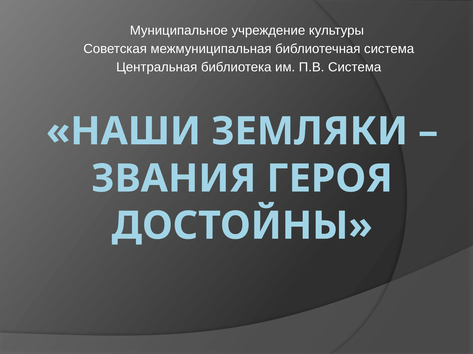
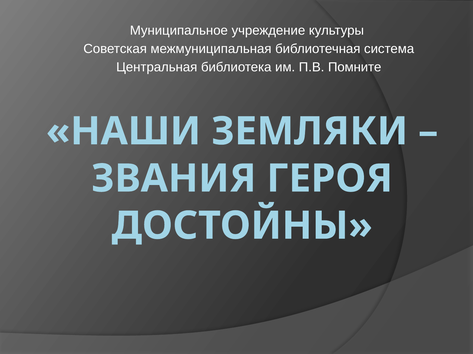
П.В Система: Система -> Помните (355, 67)
